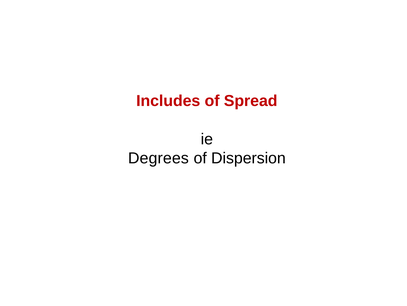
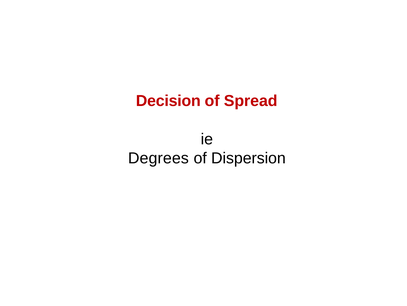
Includes: Includes -> Decision (168, 101)
